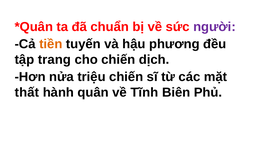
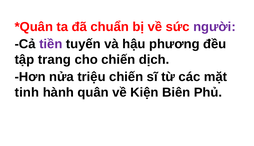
tiền colour: orange -> purple (51, 44)
thất: thất -> tinh (27, 93)
Tĩnh: Tĩnh -> Kiện (144, 93)
